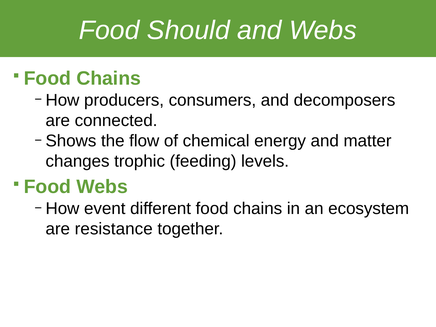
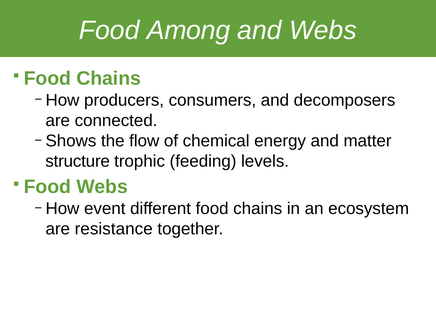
Should: Should -> Among (189, 30)
changes: changes -> structure (78, 161)
